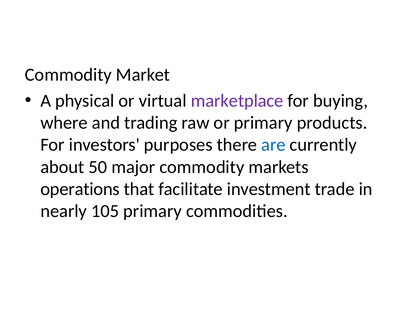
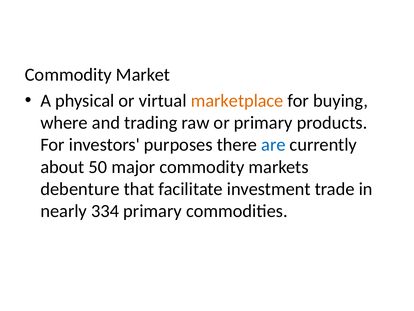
marketplace colour: purple -> orange (237, 100)
operations: operations -> debenture (80, 189)
105: 105 -> 334 (105, 211)
